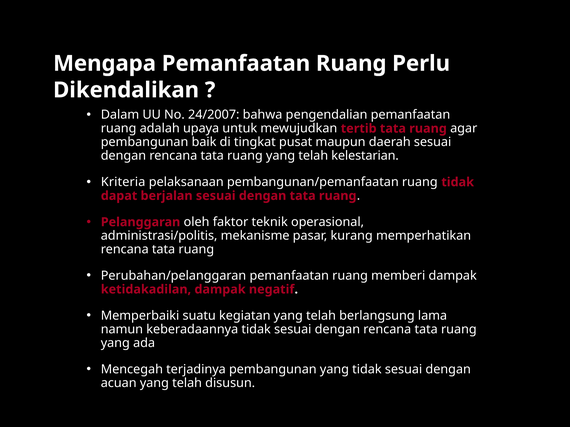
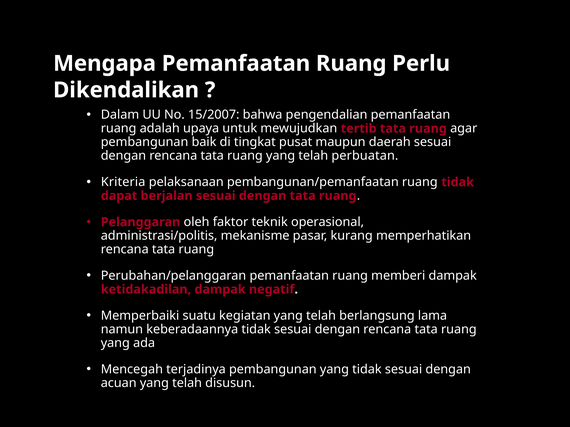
24/2007: 24/2007 -> 15/2007 (214, 115)
kelestarian: kelestarian -> perbuatan (365, 156)
